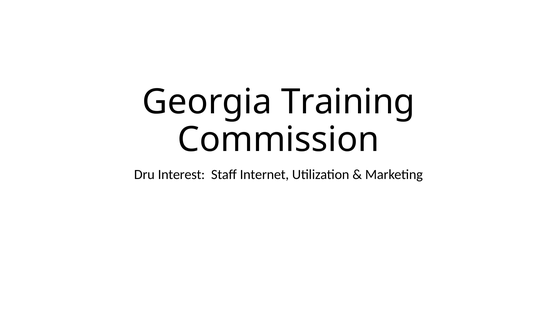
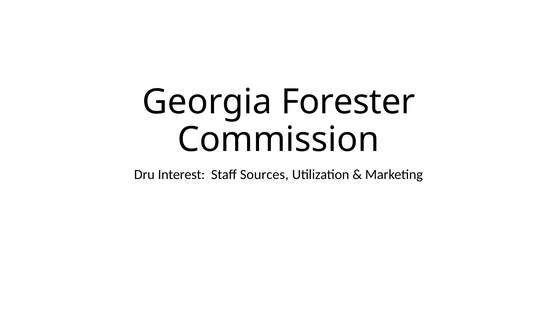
Training: Training -> Forester (348, 102)
Internet: Internet -> Sources (264, 174)
